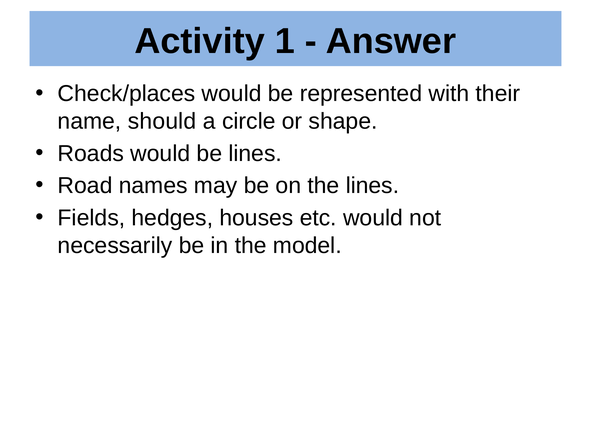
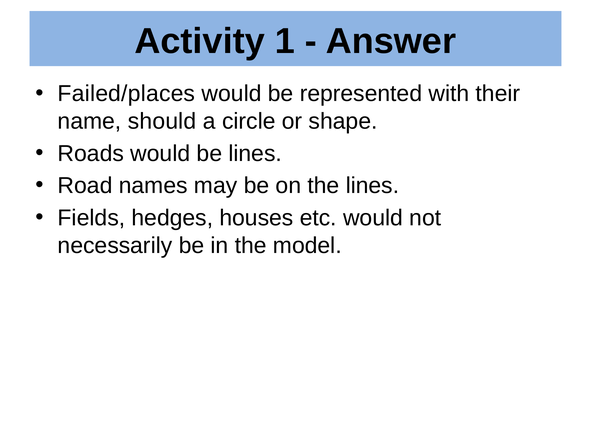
Check/places: Check/places -> Failed/places (126, 94)
